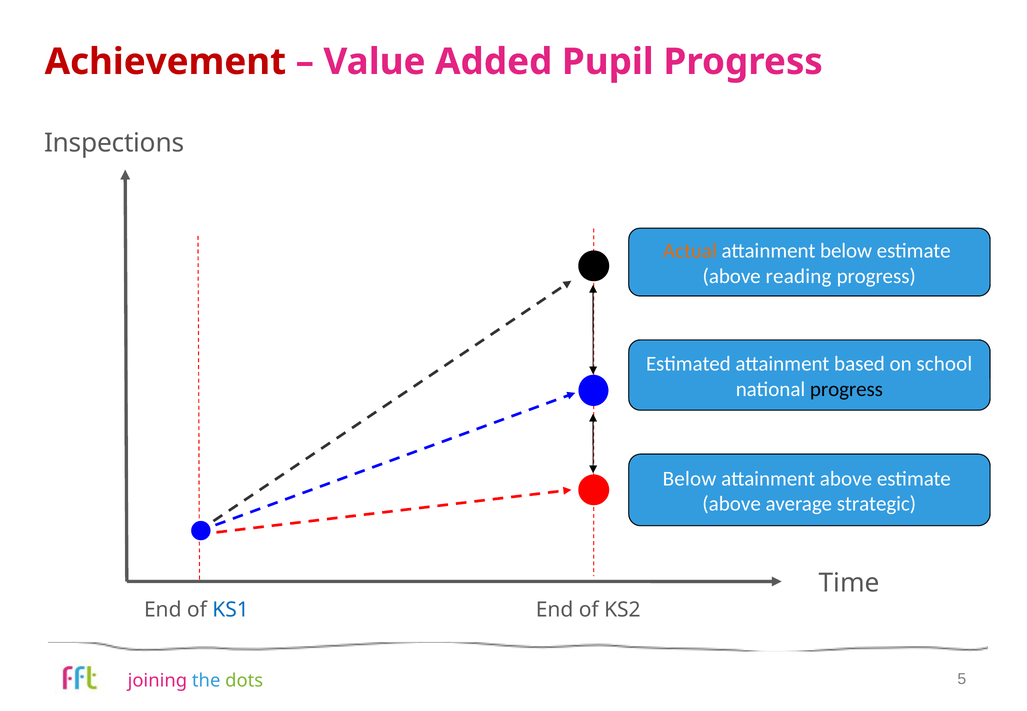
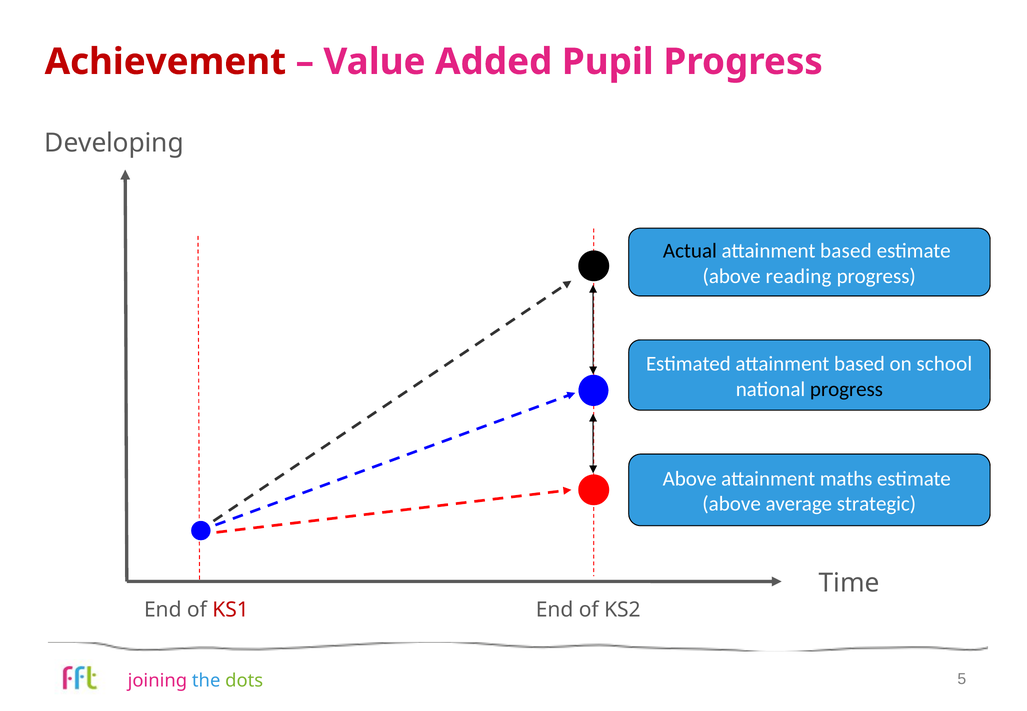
Inspections: Inspections -> Developing (114, 143)
Actual colour: orange -> black (690, 251)
below: below -> based (846, 251)
Below: Below -> Above (690, 479)
attainment above: above -> maths (846, 479)
KS1 colour: blue -> red (231, 610)
